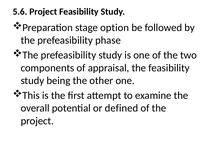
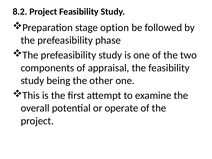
5.6: 5.6 -> 8.2 (20, 12)
defined: defined -> operate (122, 108)
